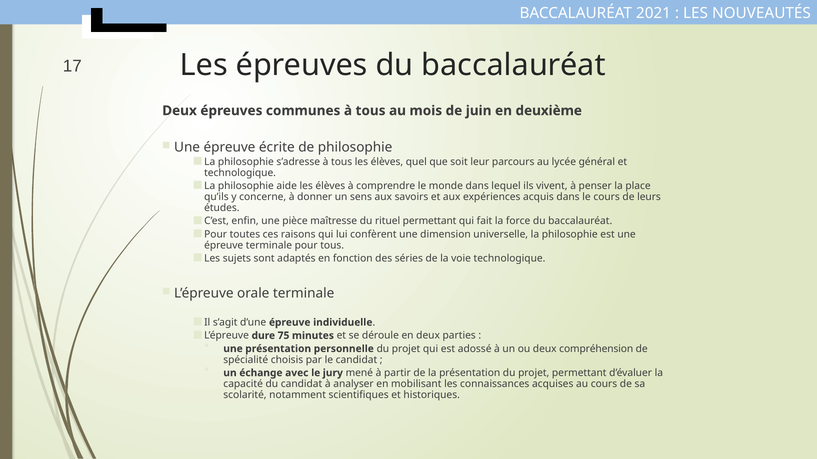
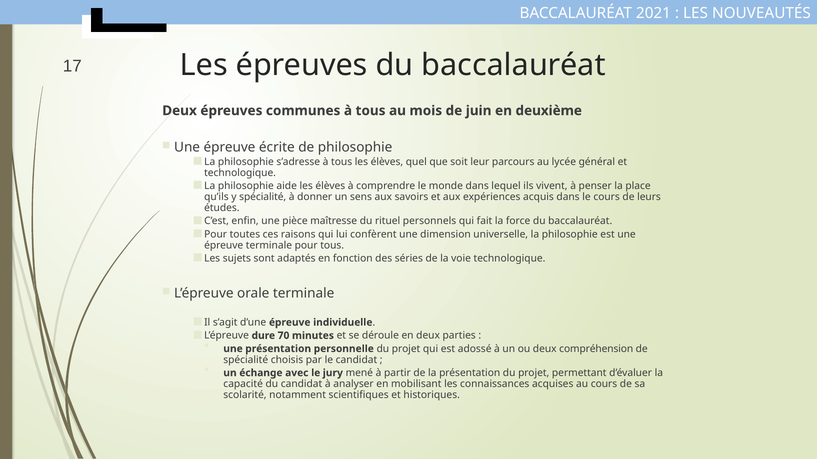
y concerne: concerne -> spécialité (263, 197)
rituel permettant: permettant -> personnels (430, 221)
75: 75 -> 70 (284, 336)
